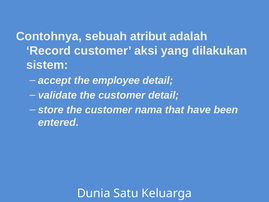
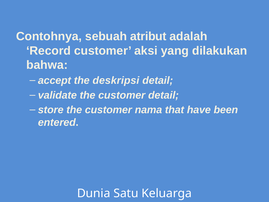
sistem: sistem -> bahwa (47, 65)
employee: employee -> deskripsi (116, 80)
